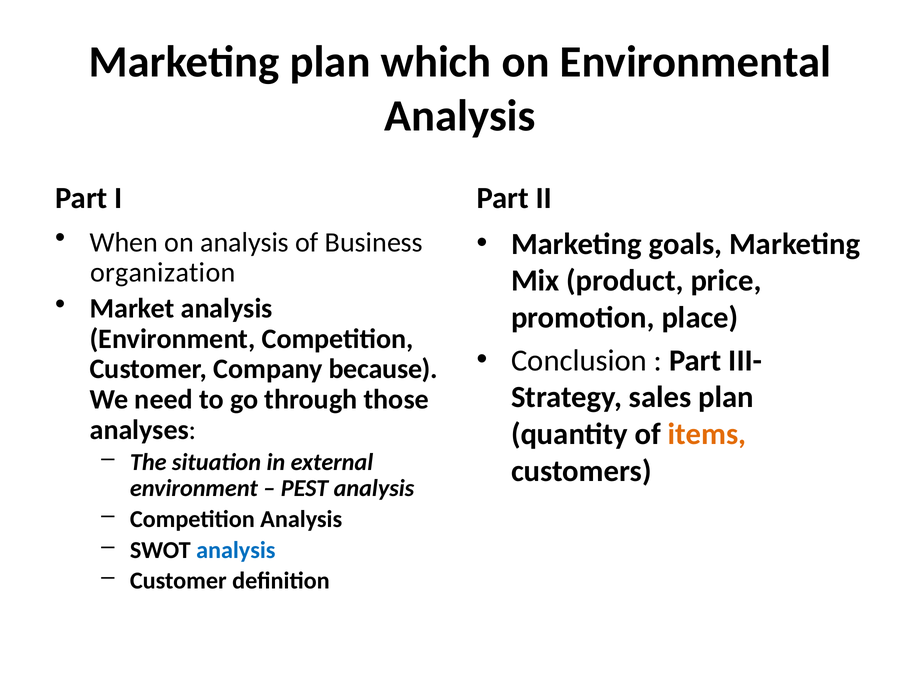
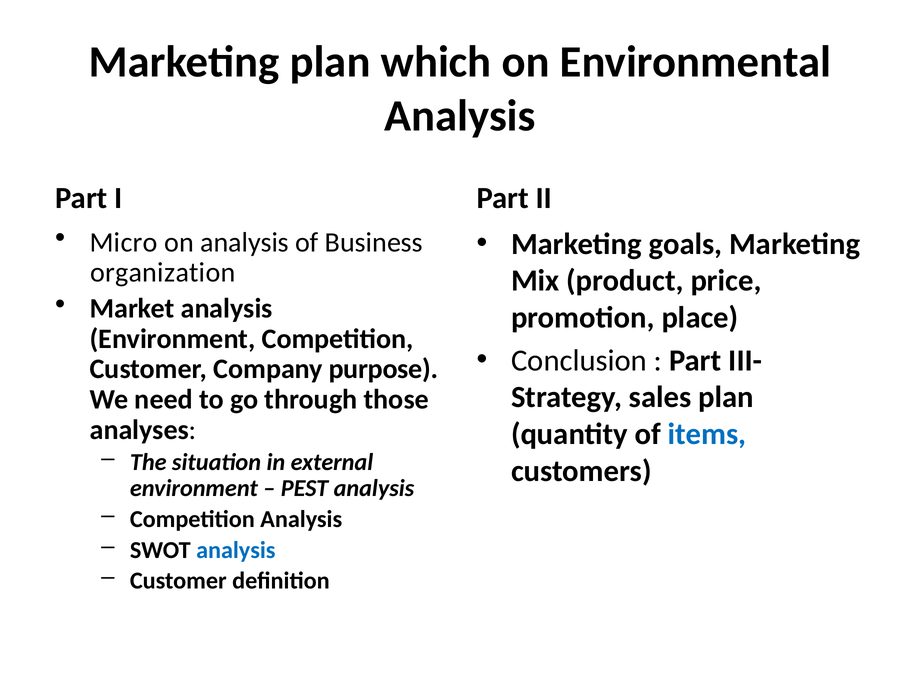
When: When -> Micro (124, 242)
because: because -> purpose (383, 369)
items colour: orange -> blue (707, 434)
